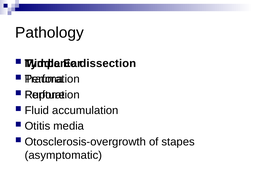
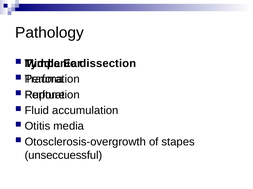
asymptomatic: asymptomatic -> unseccuessful (63, 156)
